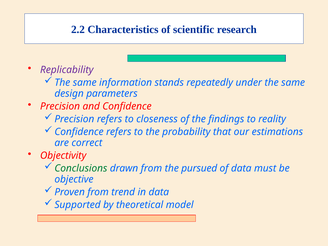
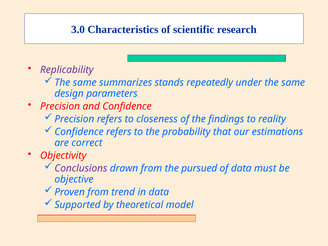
2.2: 2.2 -> 3.0 (78, 29)
information: information -> summarizes (126, 83)
Conclusions colour: green -> purple (81, 168)
